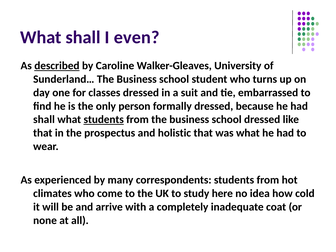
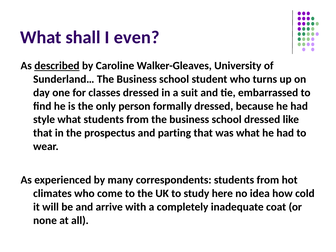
shall: shall -> style (44, 120)
students underline: present -> none (104, 120)
holistic: holistic -> parting (174, 133)
